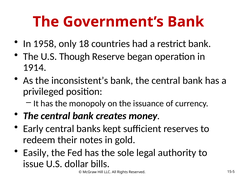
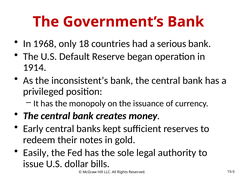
1958: 1958 -> 1968 (45, 44)
restrict: restrict -> serious (172, 44)
Though: Though -> Default (75, 56)
